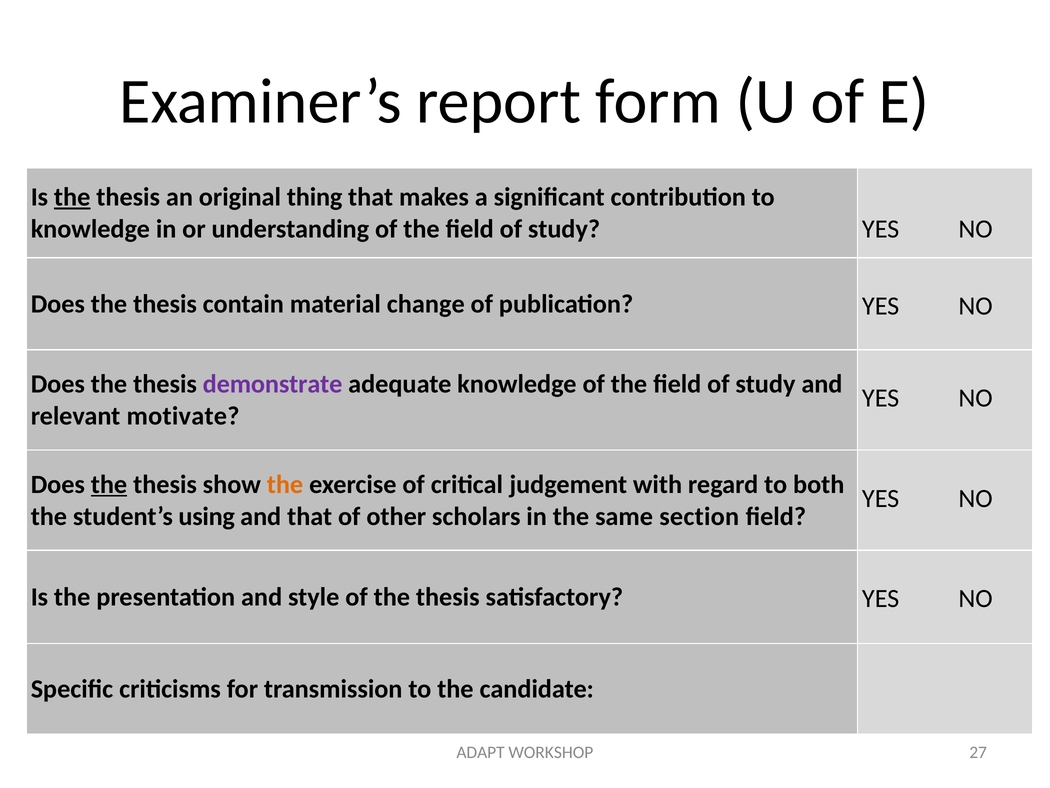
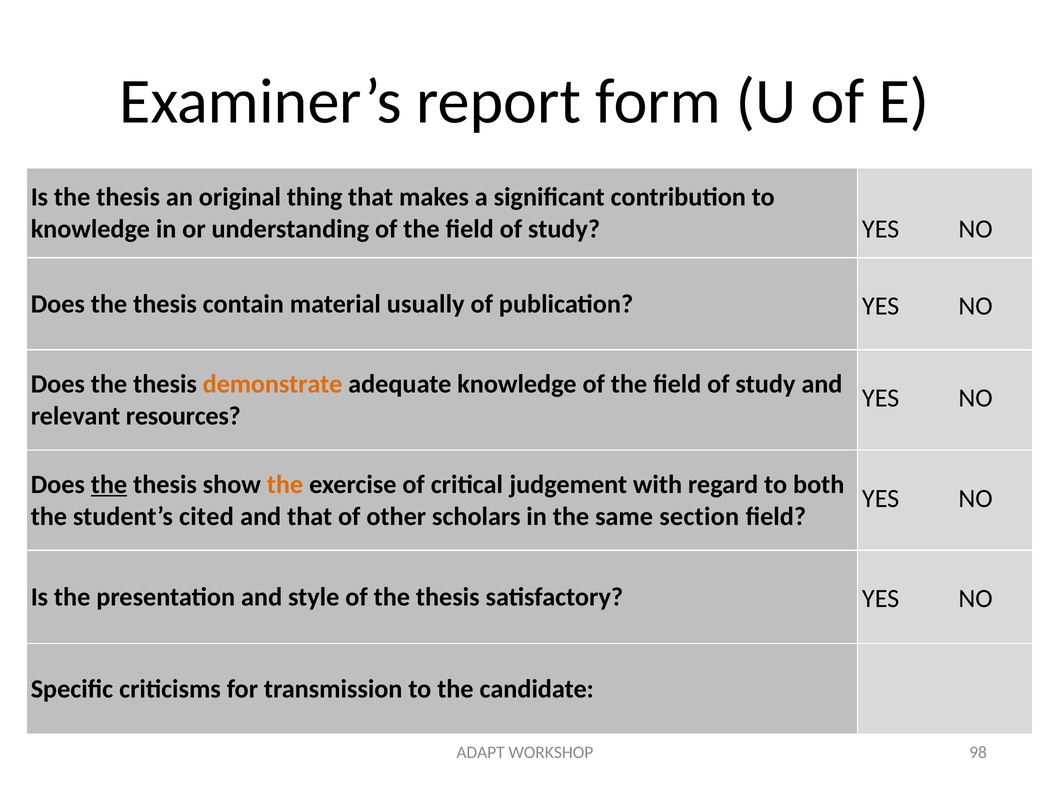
the underline: present -> none (72, 197)
change: change -> usually (426, 304)
demonstrate colour: purple -> orange (273, 384)
motivate: motivate -> resources (183, 416)
using: using -> cited (206, 516)
27: 27 -> 98 (978, 752)
